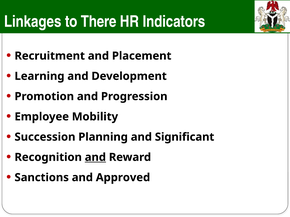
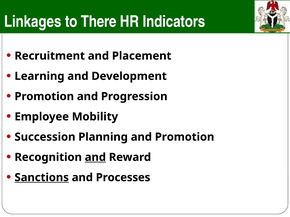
and Significant: Significant -> Promotion (185, 137)
Sanctions underline: none -> present (42, 178)
Approved: Approved -> Processes (123, 178)
